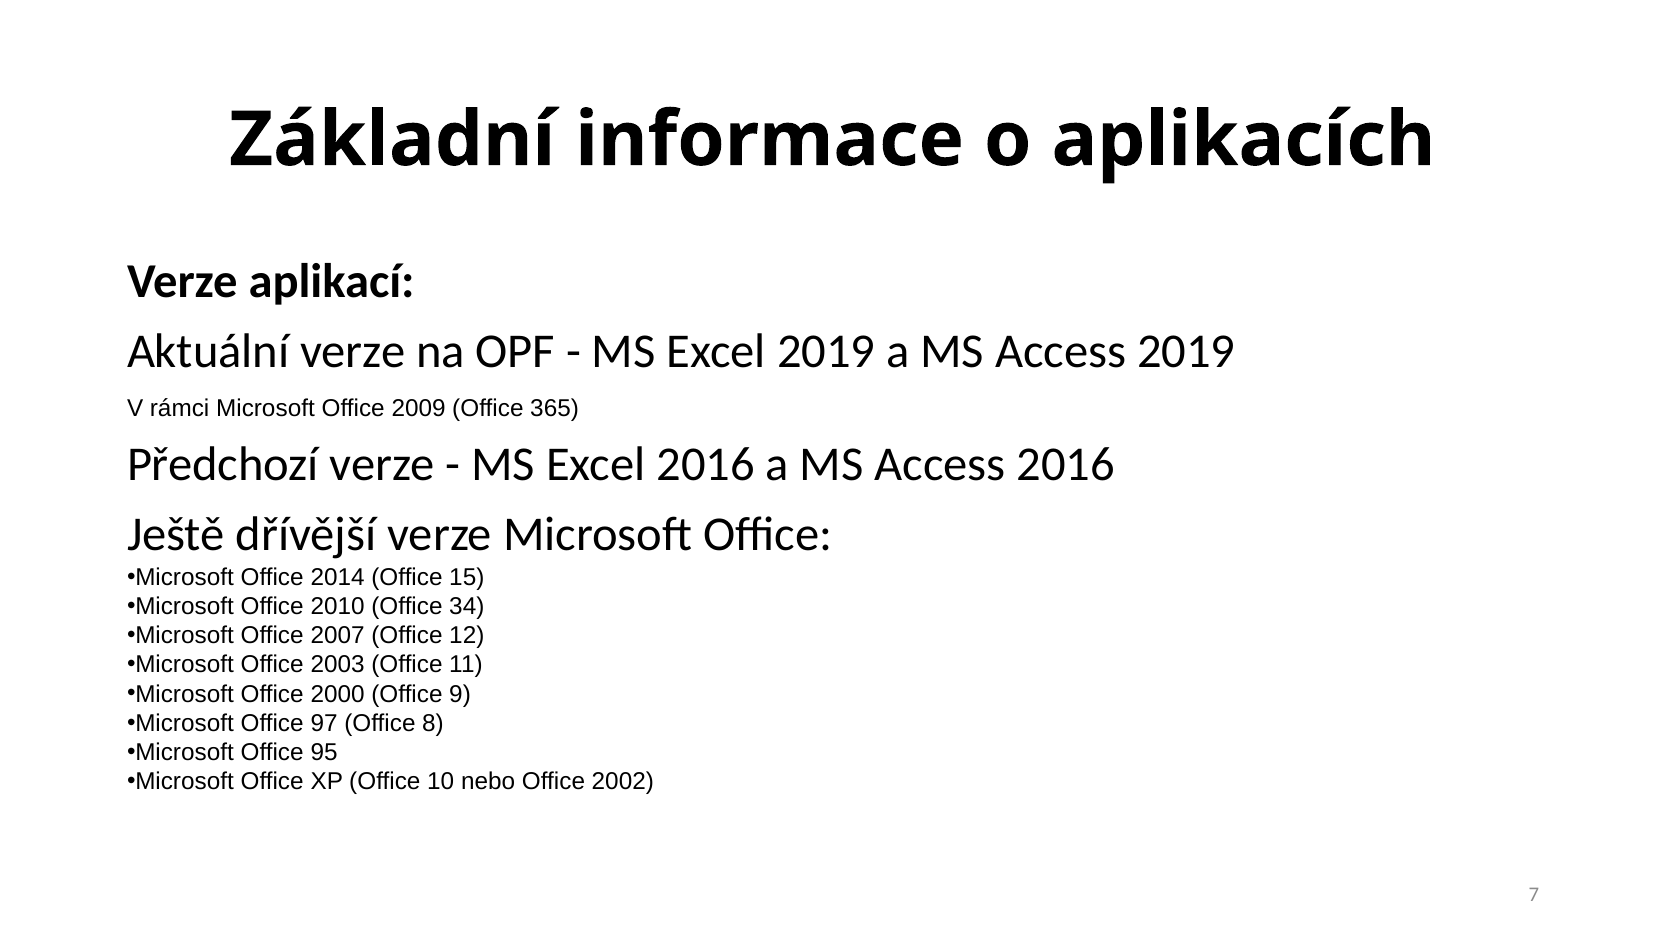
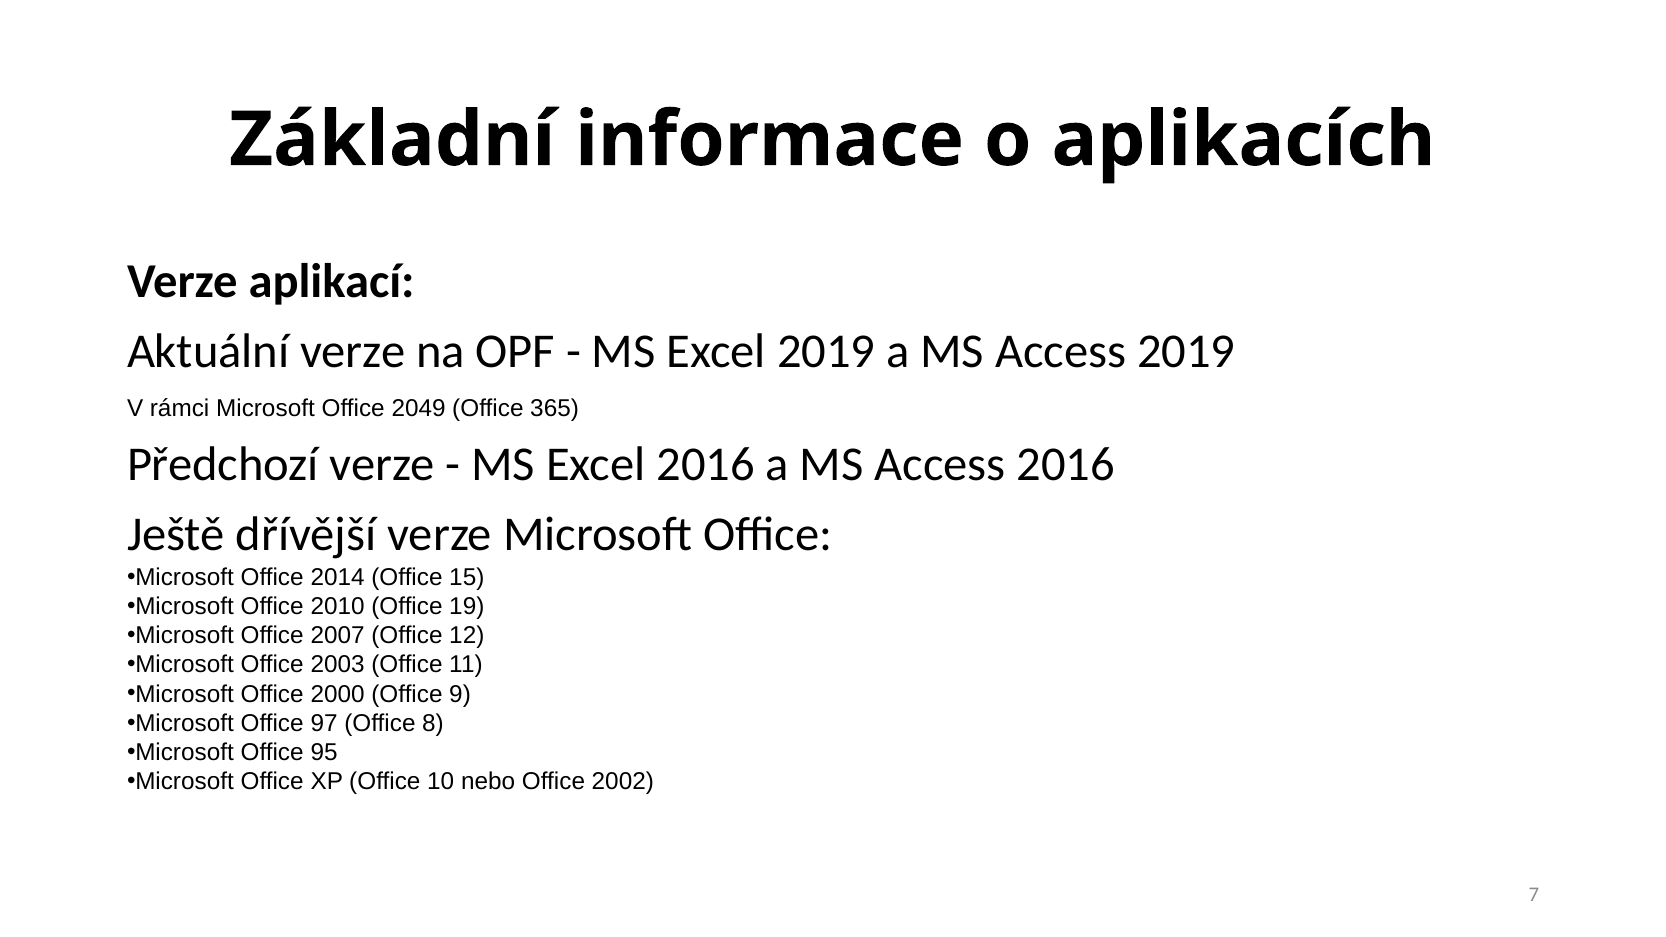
2009: 2009 -> 2049 (419, 408)
34: 34 -> 19 (467, 607)
